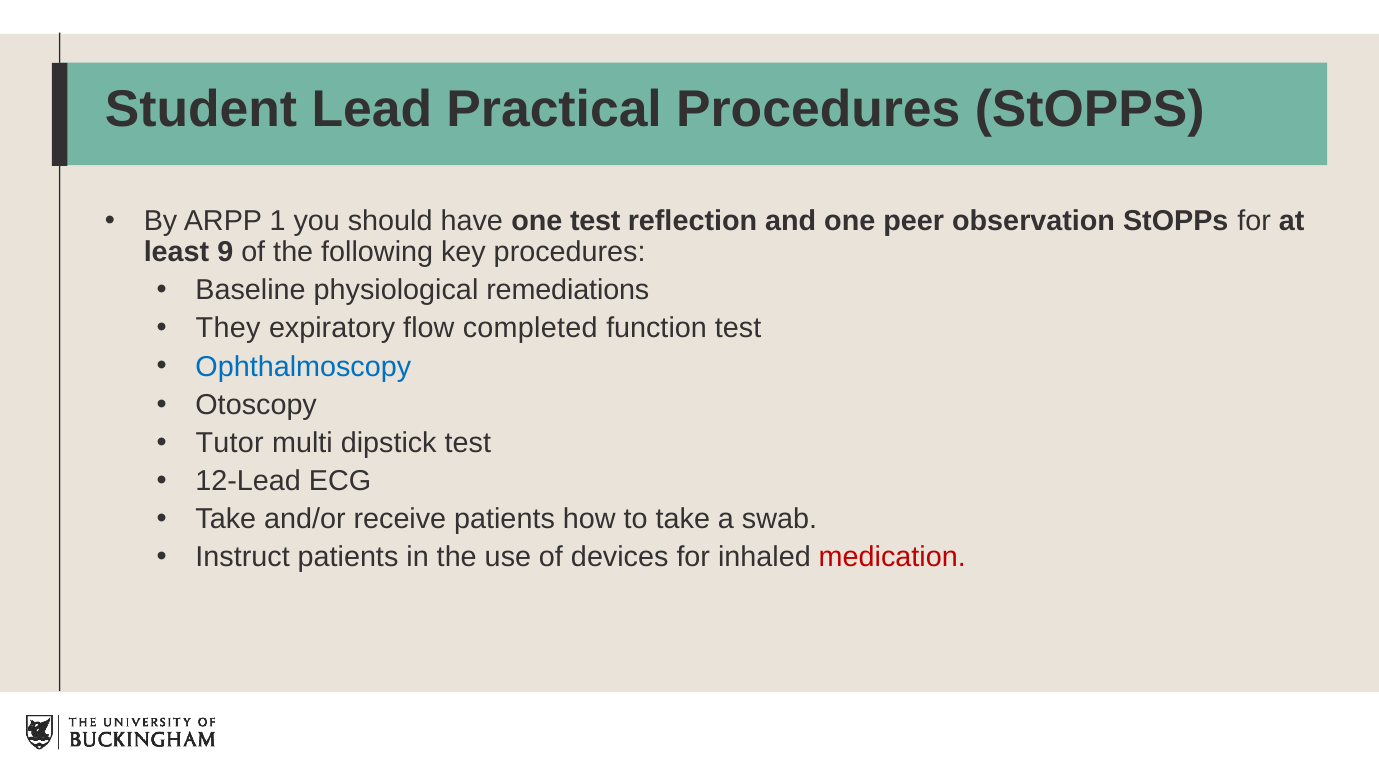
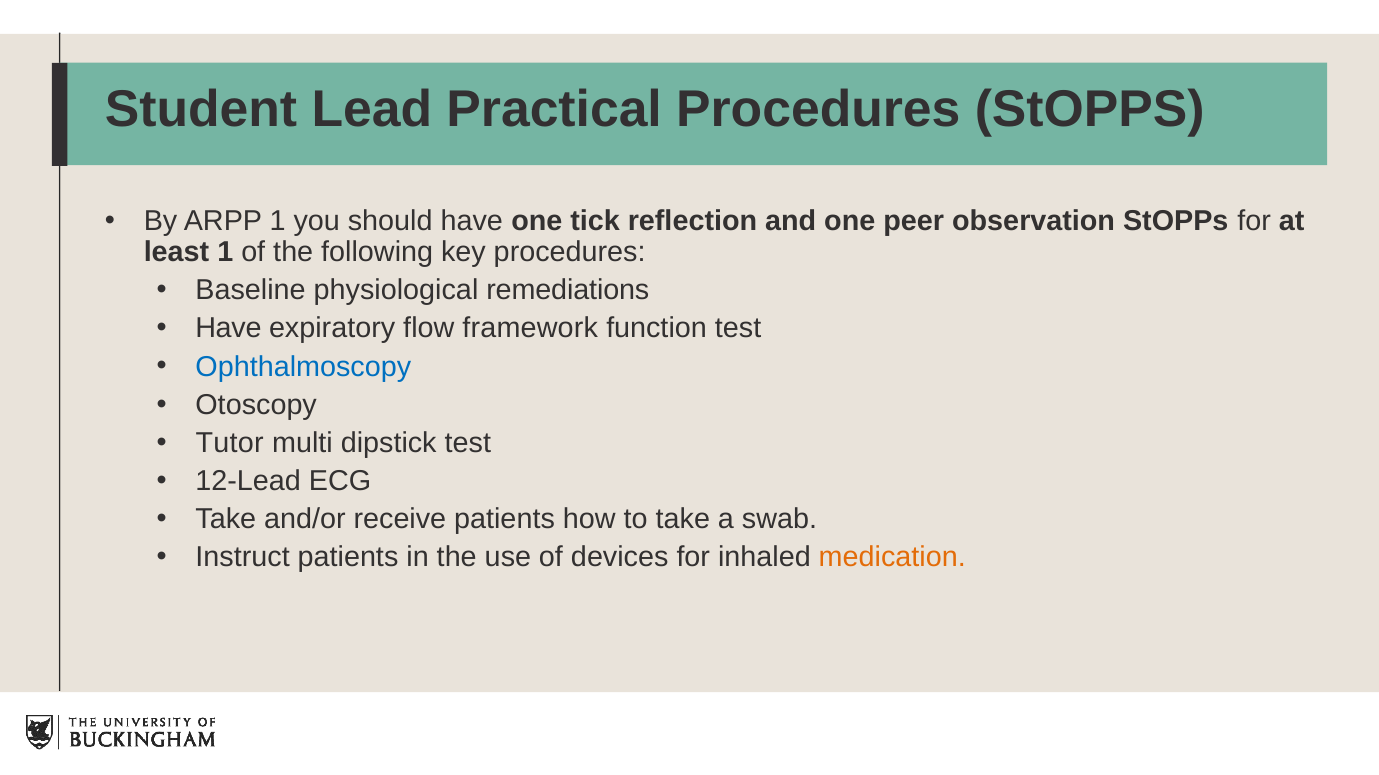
one test: test -> tick (595, 221)
least 9: 9 -> 1 (225, 252)
They: They -> Have (228, 329)
completed: completed -> framework (530, 329)
medication colour: red -> orange (892, 558)
